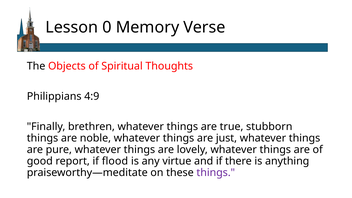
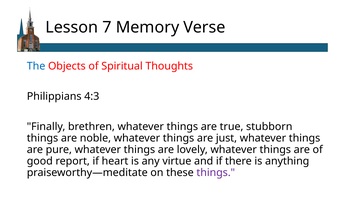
0: 0 -> 7 (107, 27)
The colour: black -> blue (36, 66)
4:9: 4:9 -> 4:3 (92, 96)
flood: flood -> heart (115, 161)
